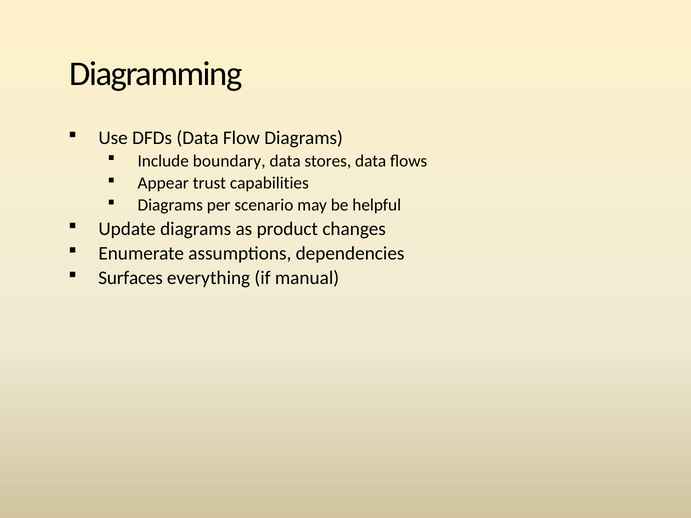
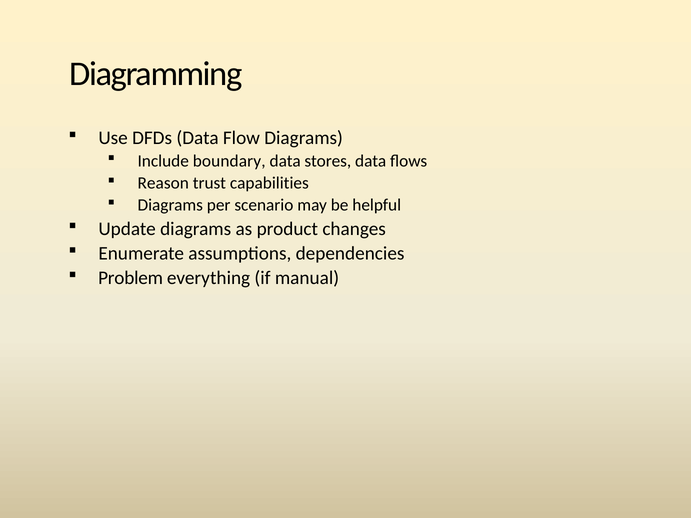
Appear: Appear -> Reason (163, 183)
Surfaces: Surfaces -> Problem (131, 278)
